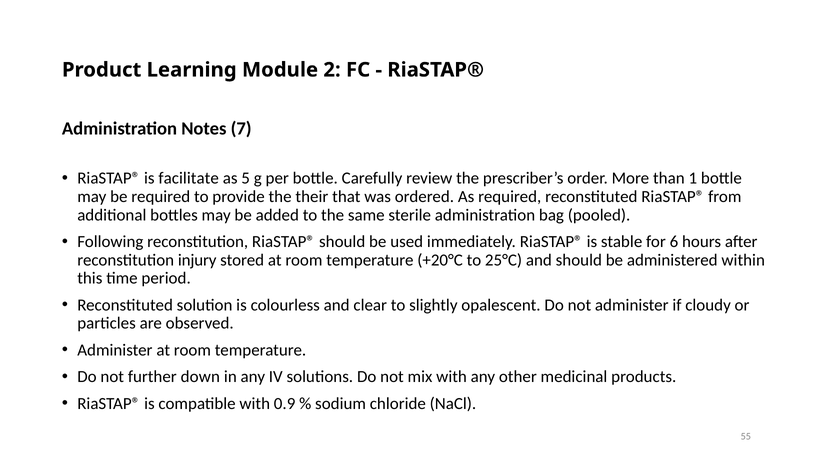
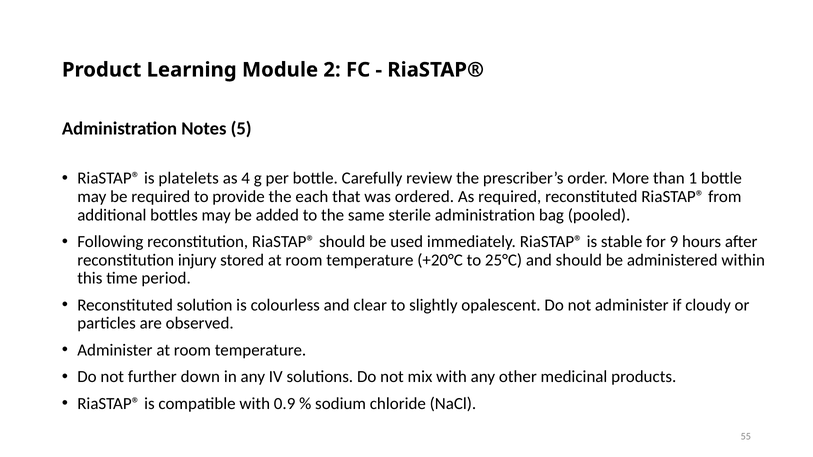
7: 7 -> 5 (241, 128)
facilitate: facilitate -> platelets (189, 179)
5: 5 -> 4 (246, 179)
their: their -> each (312, 197)
6: 6 -> 9 (674, 242)
